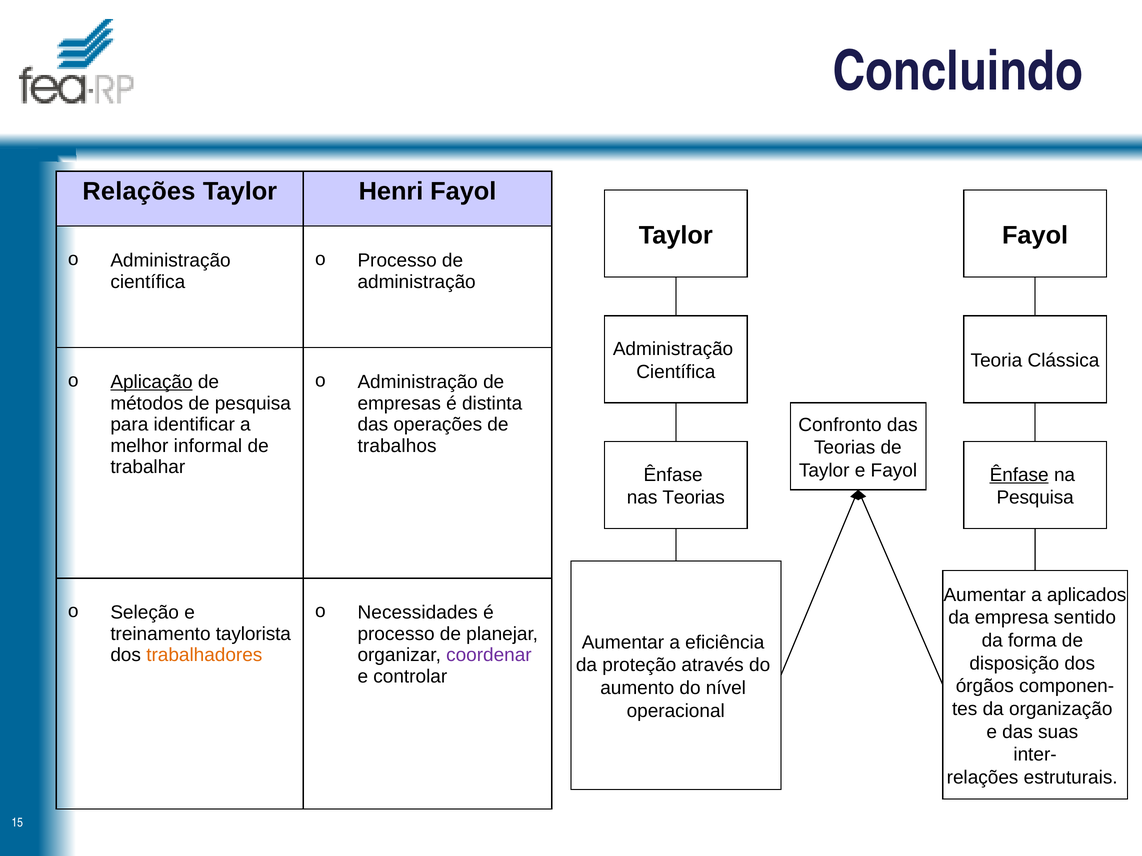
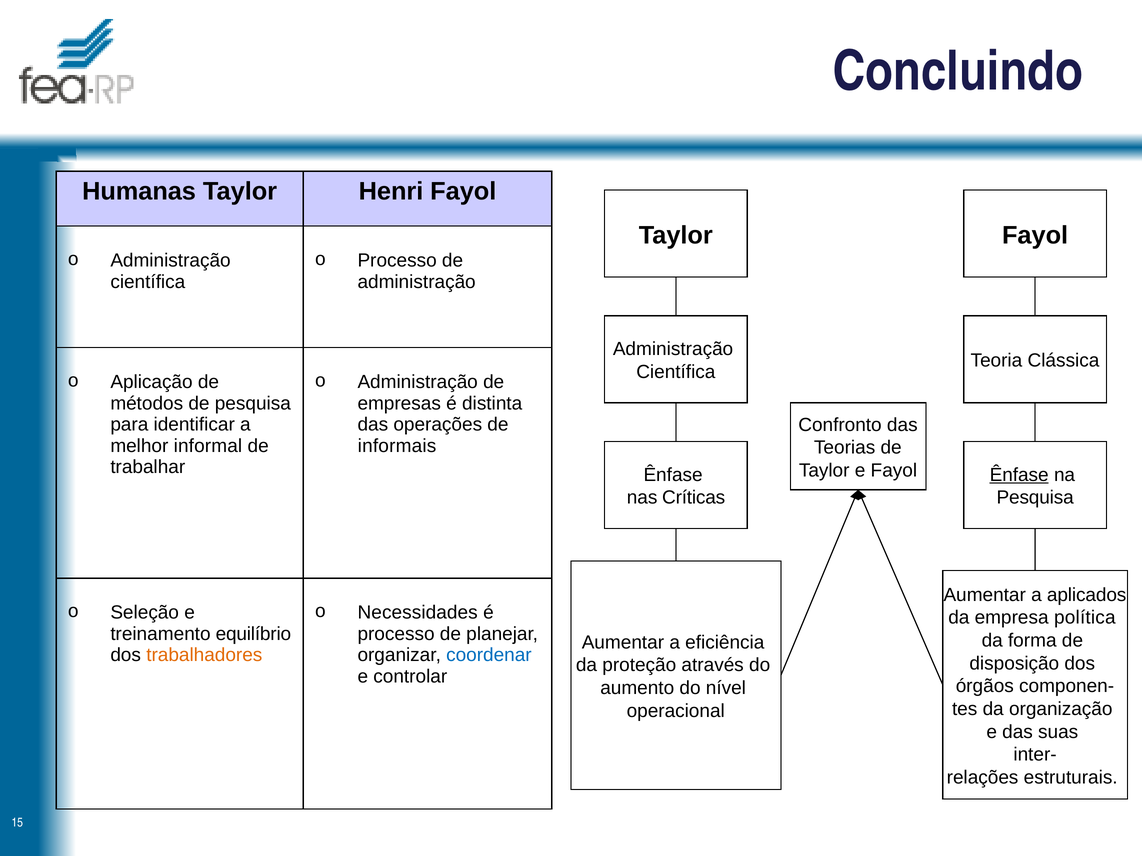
Relações: Relações -> Humanas (139, 191)
Aplicação underline: present -> none (152, 382)
trabalhos: trabalhos -> informais (397, 446)
nas Teorias: Teorias -> Críticas (694, 498)
sentido: sentido -> política (1085, 618)
taylorista: taylorista -> equilíbrio (253, 634)
coordenar colour: purple -> blue (489, 656)
